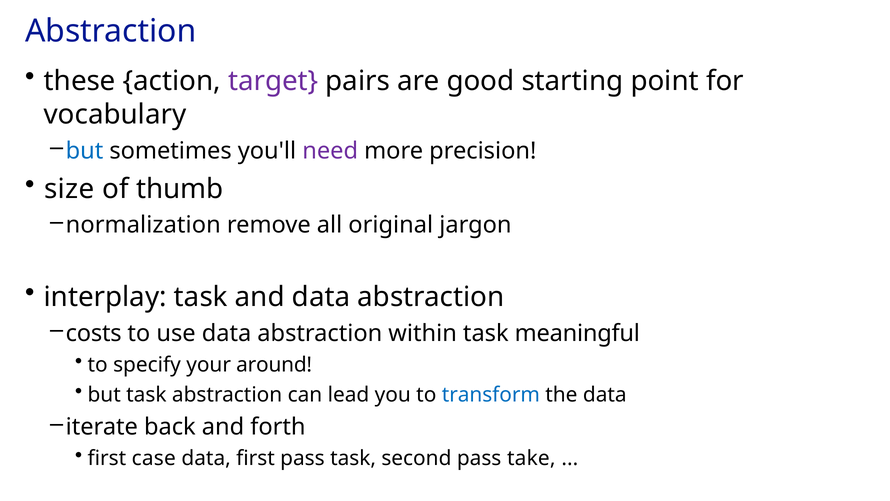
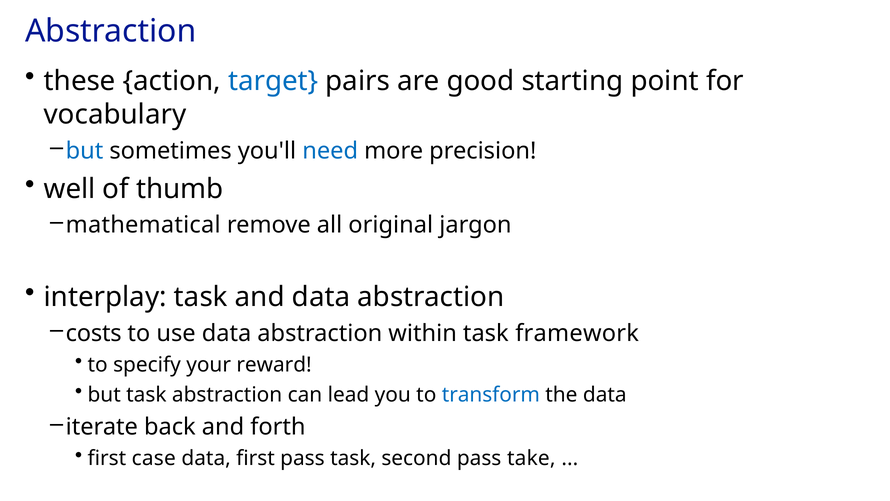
target colour: purple -> blue (273, 81)
need colour: purple -> blue (330, 151)
size: size -> well (70, 189)
normalization: normalization -> mathematical (143, 225)
meaningful: meaningful -> framework (577, 333)
around: around -> reward (274, 364)
